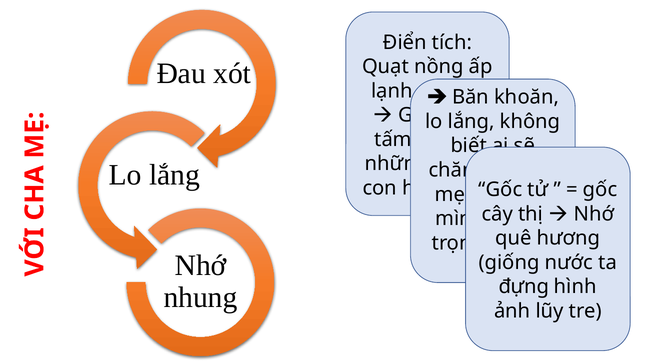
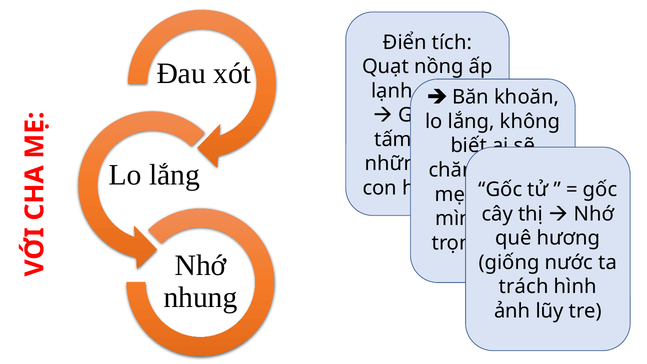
đựng: đựng -> trách (524, 287)
